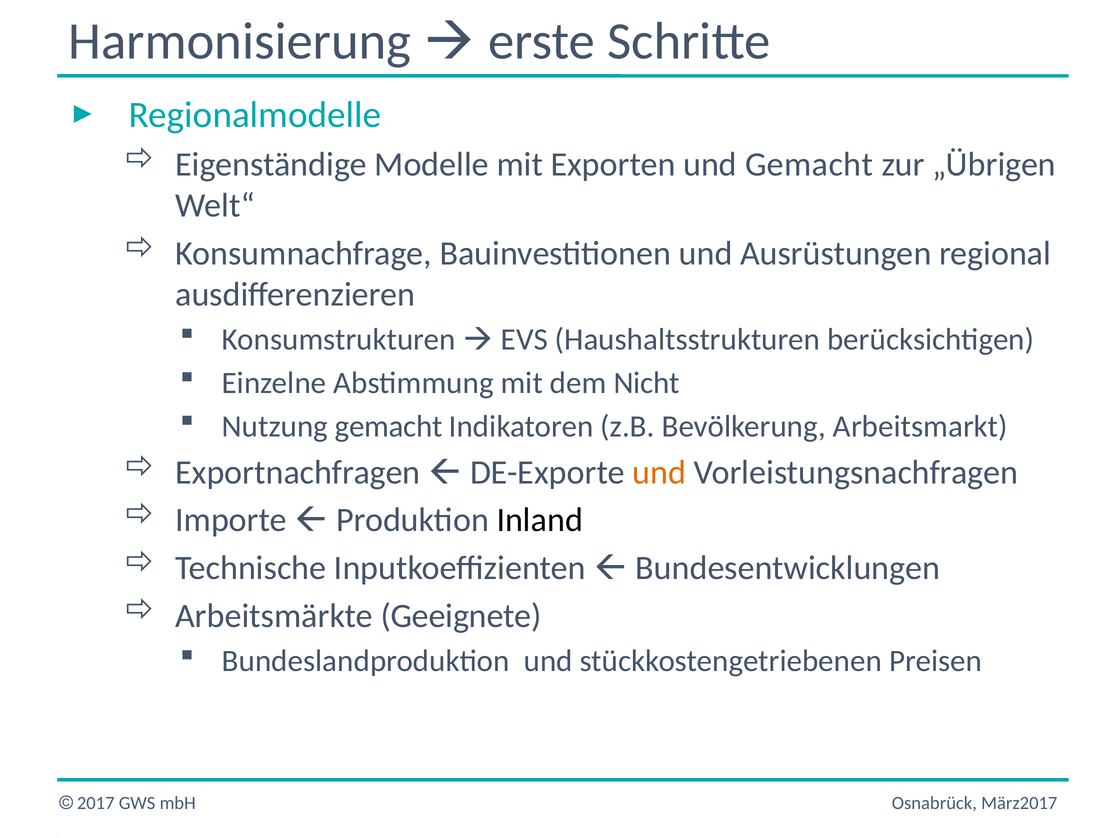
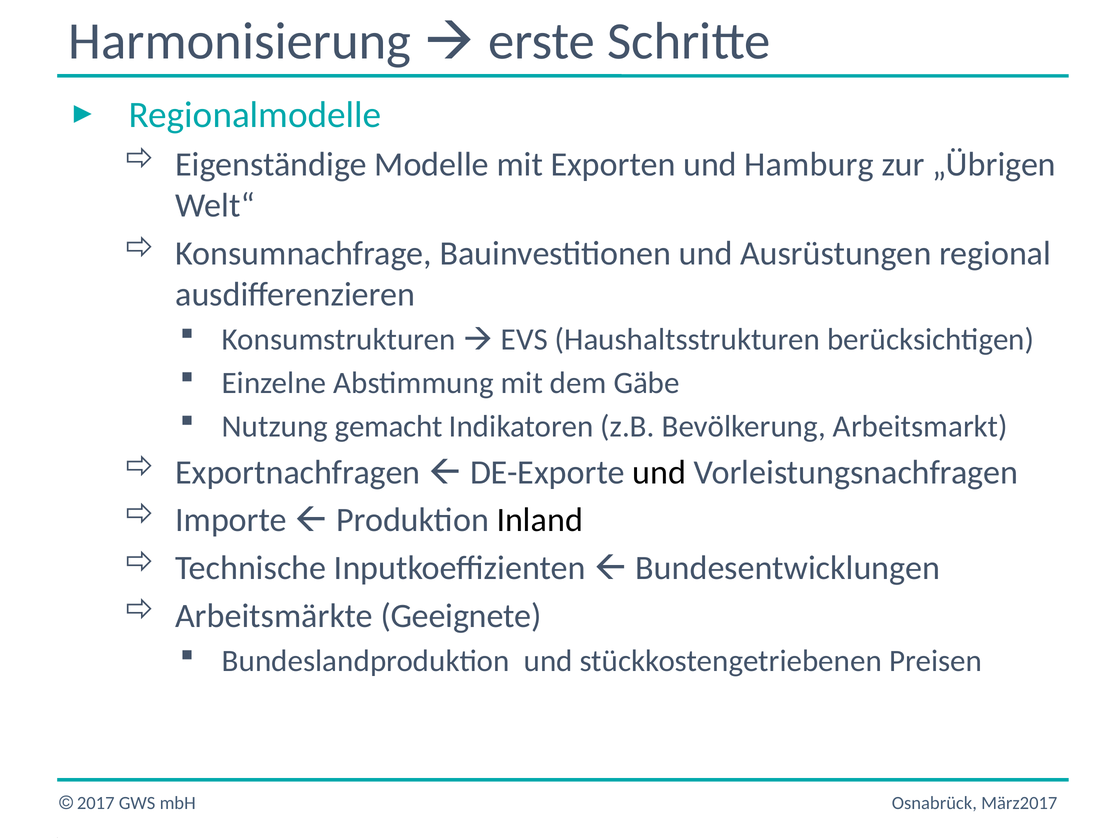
und Gemacht: Gemacht -> Hamburg (809, 165)
Nicht: Nicht -> Gäbe (647, 383)
und colour: orange -> black (659, 472)
